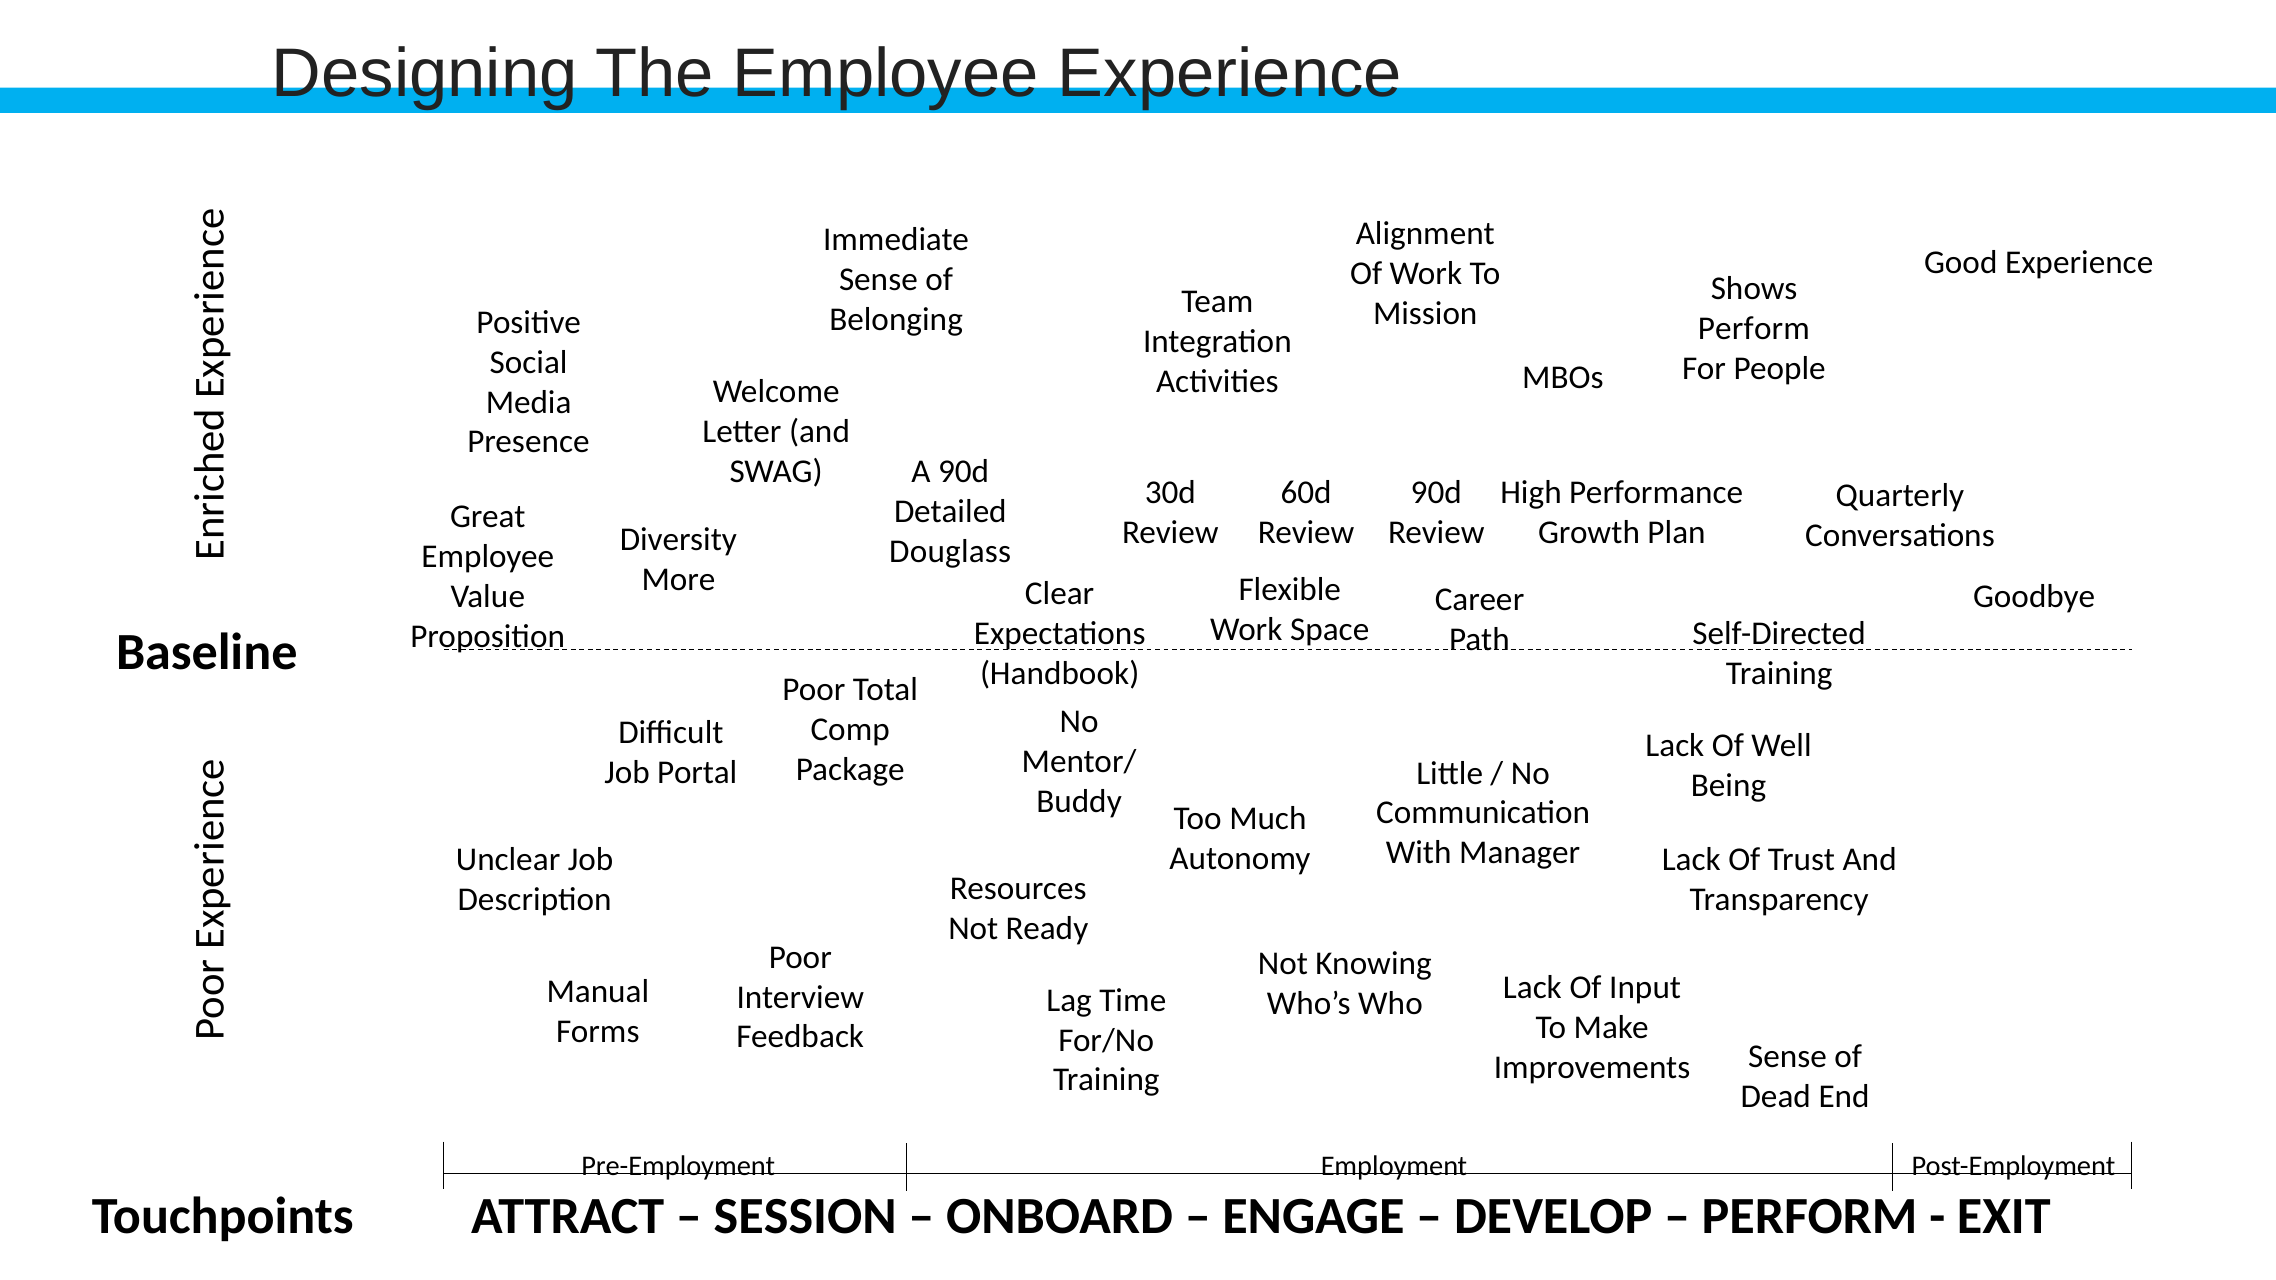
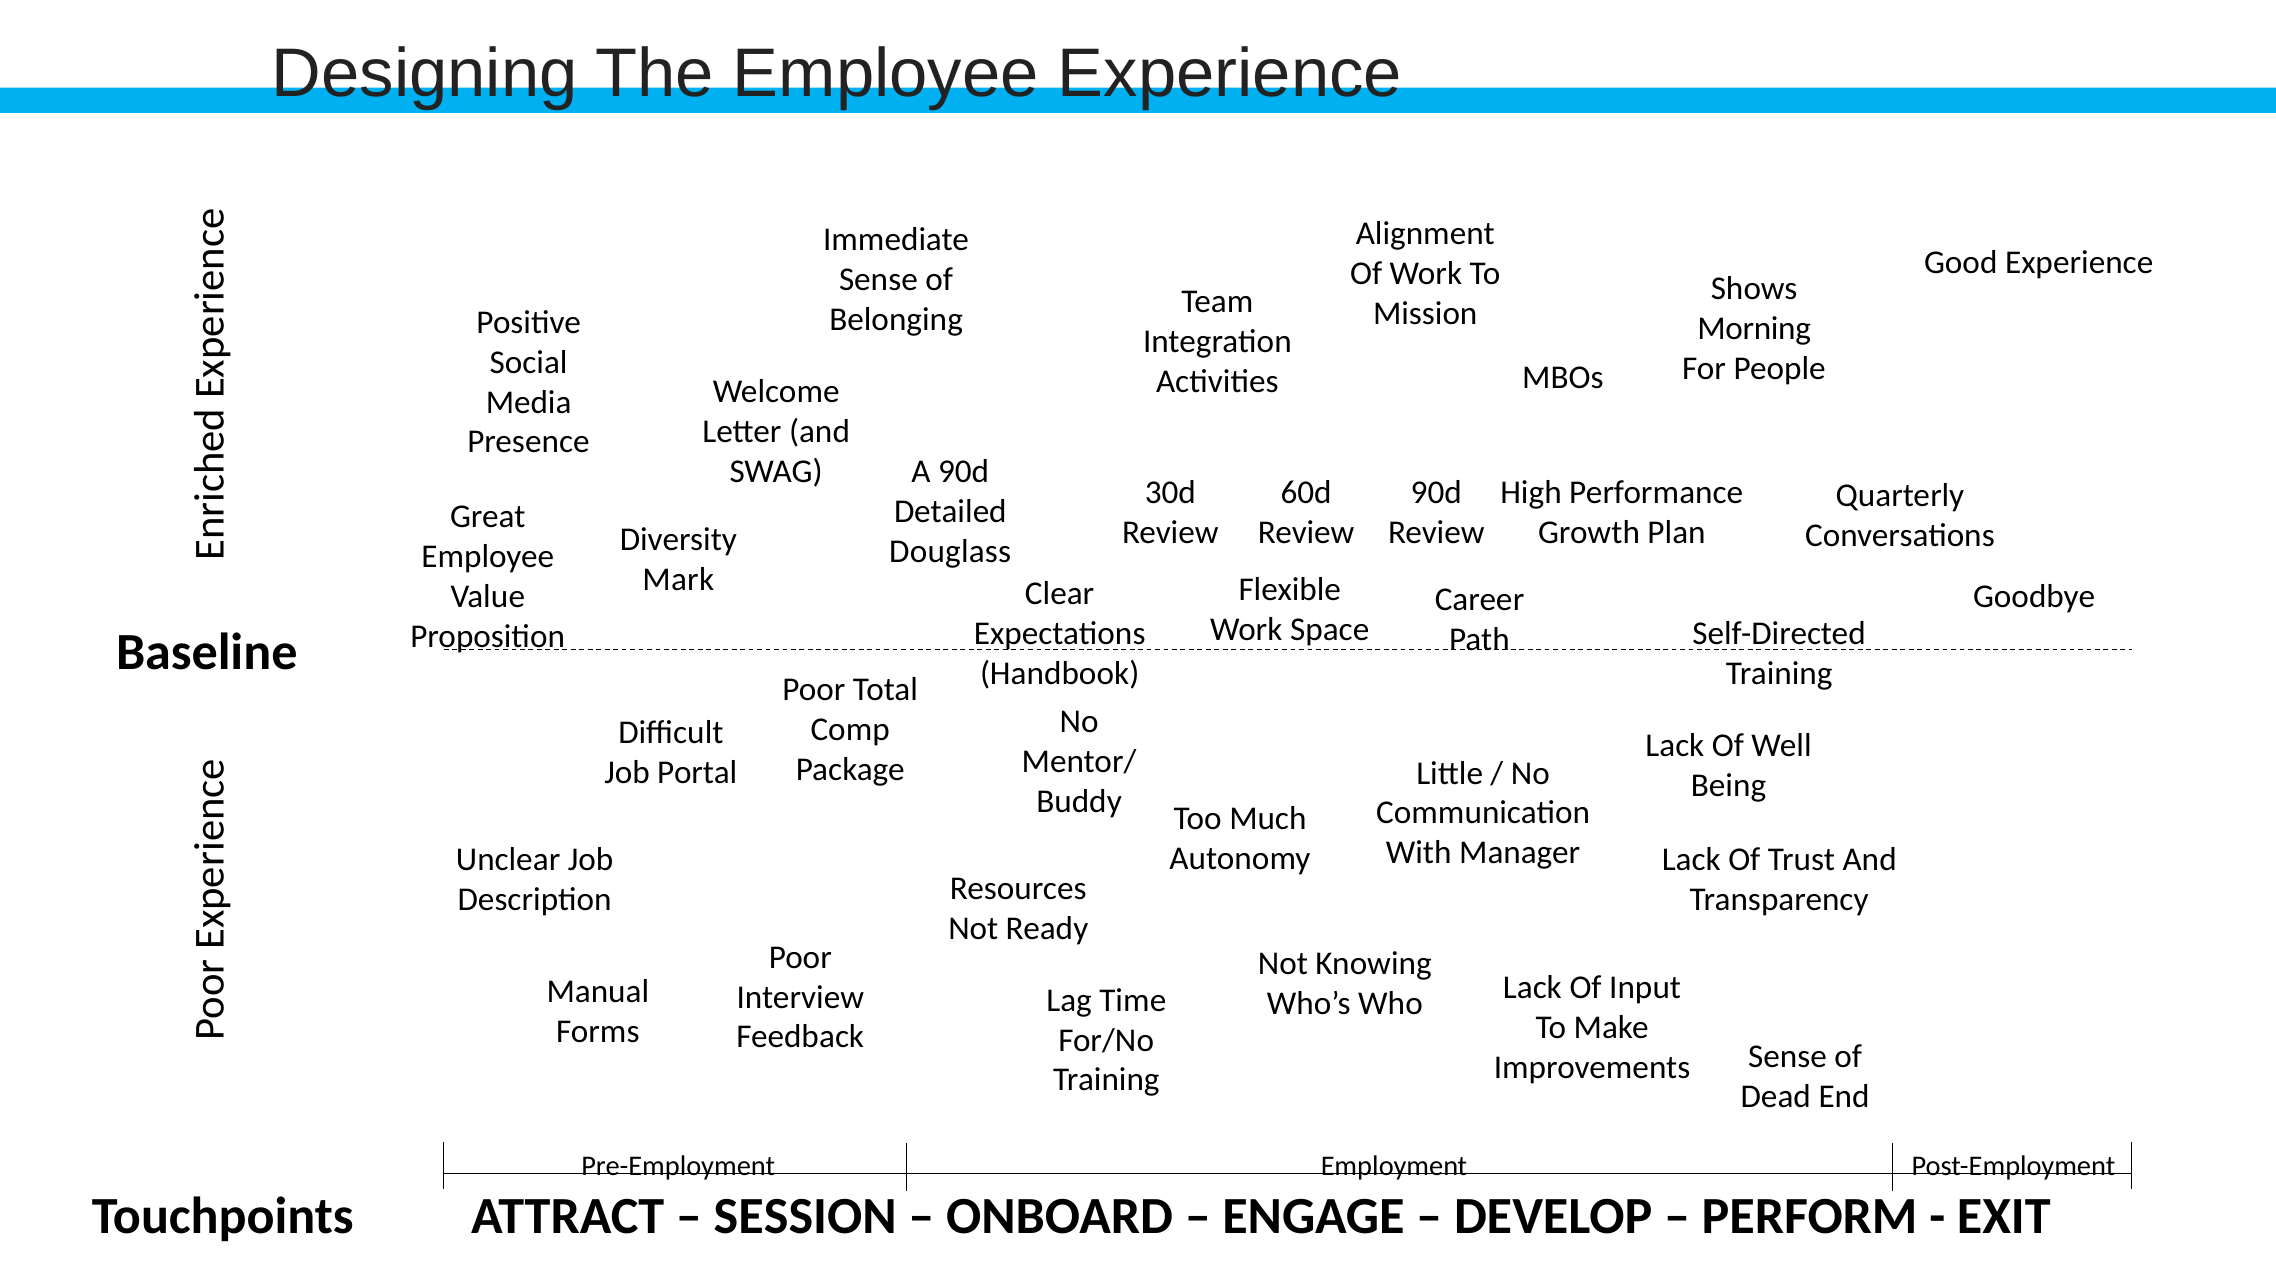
Perform: Perform -> Morning (1754, 329)
More: More -> Mark (678, 580)
